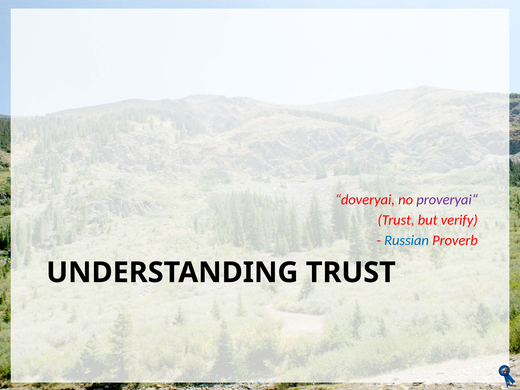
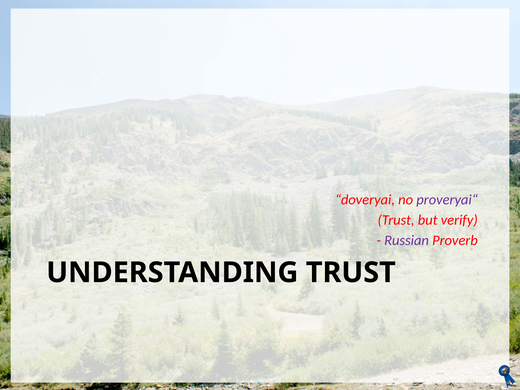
Russian colour: blue -> purple (407, 240)
